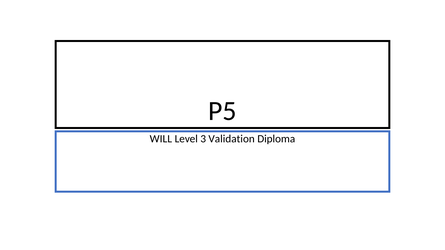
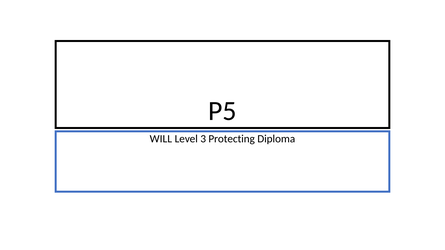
Validation: Validation -> Protecting (232, 139)
